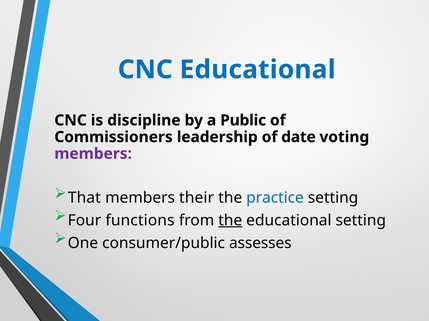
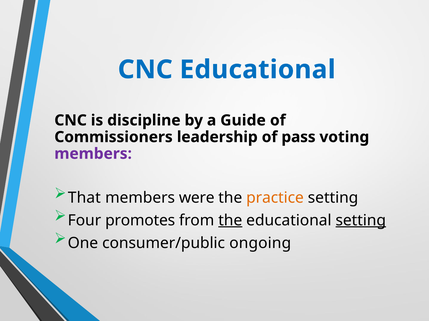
Public: Public -> Guide (243, 121)
date: date -> pass (299, 137)
their: their -> were (197, 198)
practice colour: blue -> orange (275, 198)
functions: functions -> promotes (140, 221)
setting underline: none -> present (361, 221)
assesses: assesses -> ongoing (260, 244)
